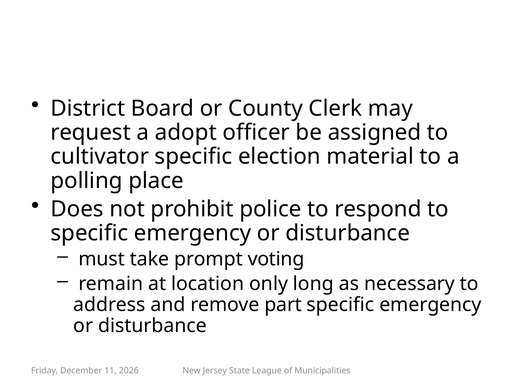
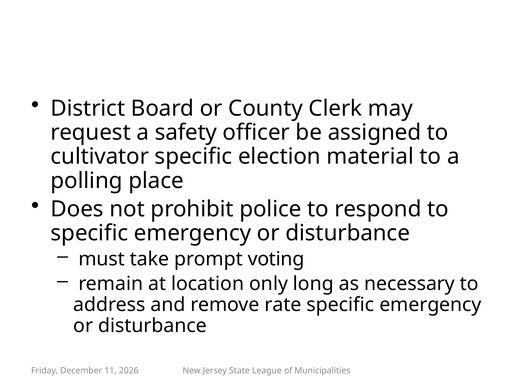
adopt: adopt -> safety (186, 133)
part: part -> rate (283, 305)
